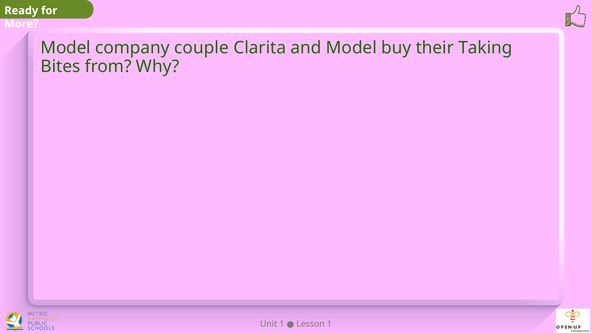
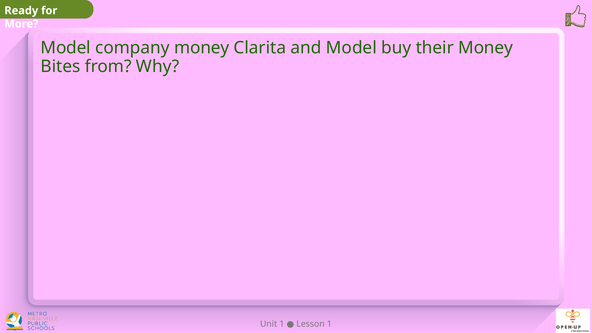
company couple: couple -> money (202, 48)
their Taking: Taking -> Money (486, 48)
